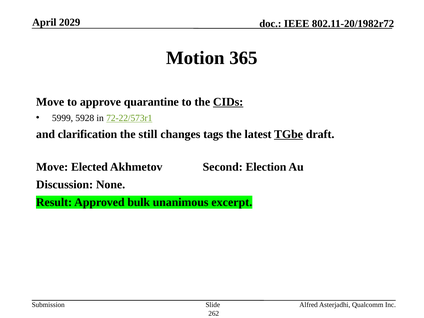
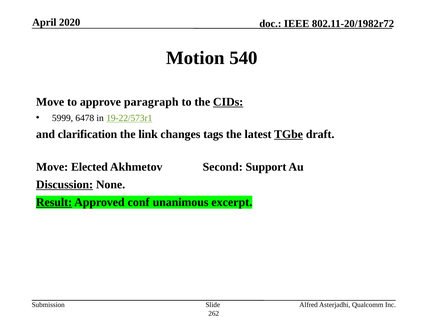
2029: 2029 -> 2020 (70, 22)
365: 365 -> 540 (244, 58)
quarantine: quarantine -> paragraph (151, 102)
5928: 5928 -> 6478 (85, 118)
72-22/573r1: 72-22/573r1 -> 19-22/573r1 (129, 118)
still: still -> link (148, 134)
Election: Election -> Support (266, 167)
Discussion underline: none -> present (65, 185)
Result underline: none -> present (54, 202)
bulk: bulk -> conf (139, 202)
